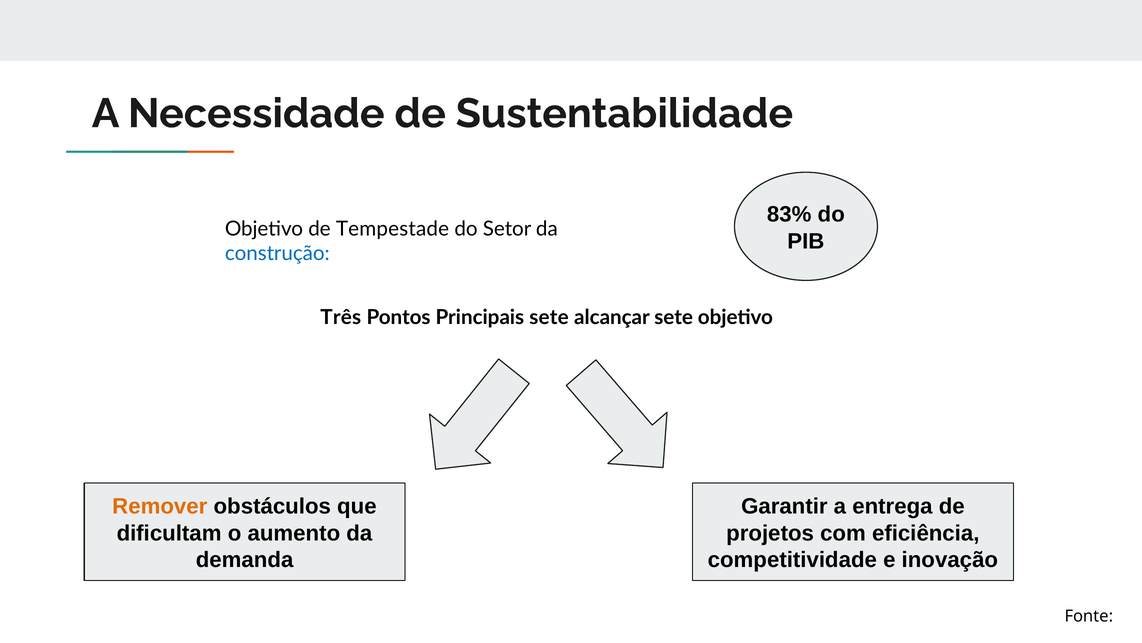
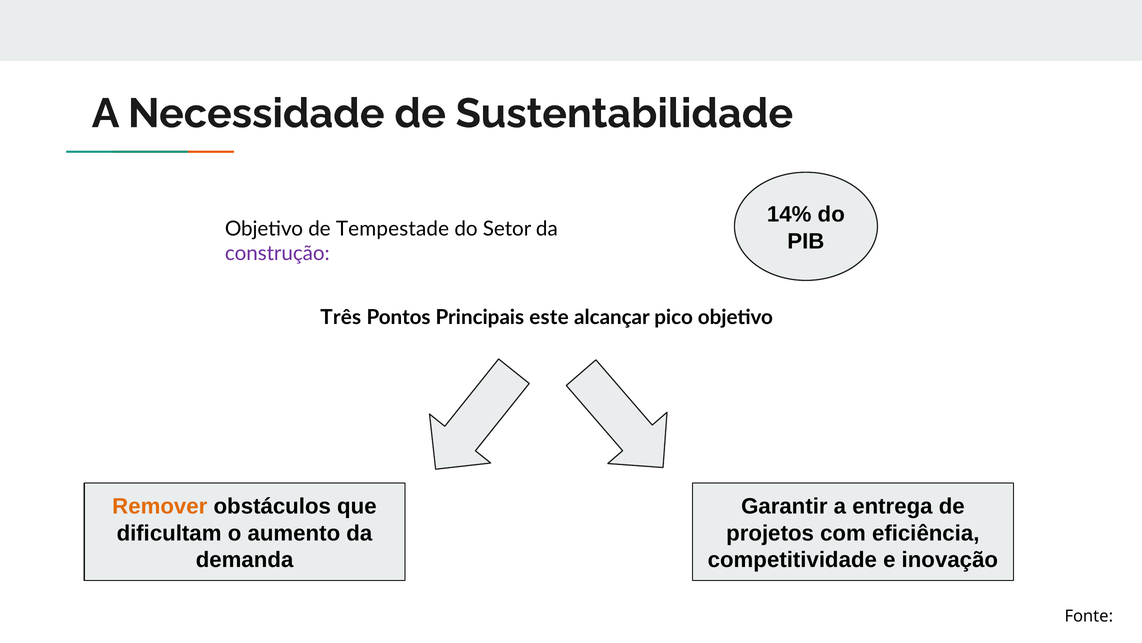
83%: 83% -> 14% (789, 214)
construção colour: blue -> purple (277, 253)
Principais sete: sete -> este (549, 317)
alcançar sete: sete -> pico (674, 317)
